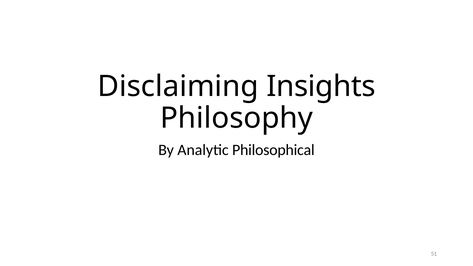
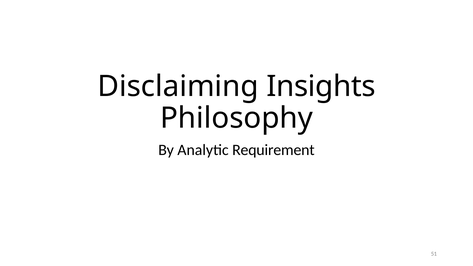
Philosophical: Philosophical -> Requirement (273, 150)
